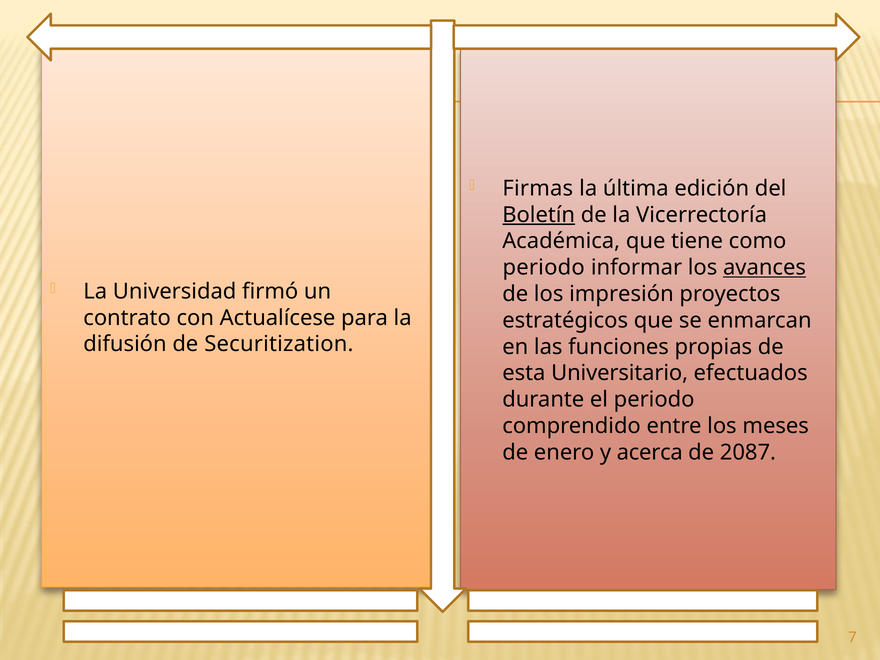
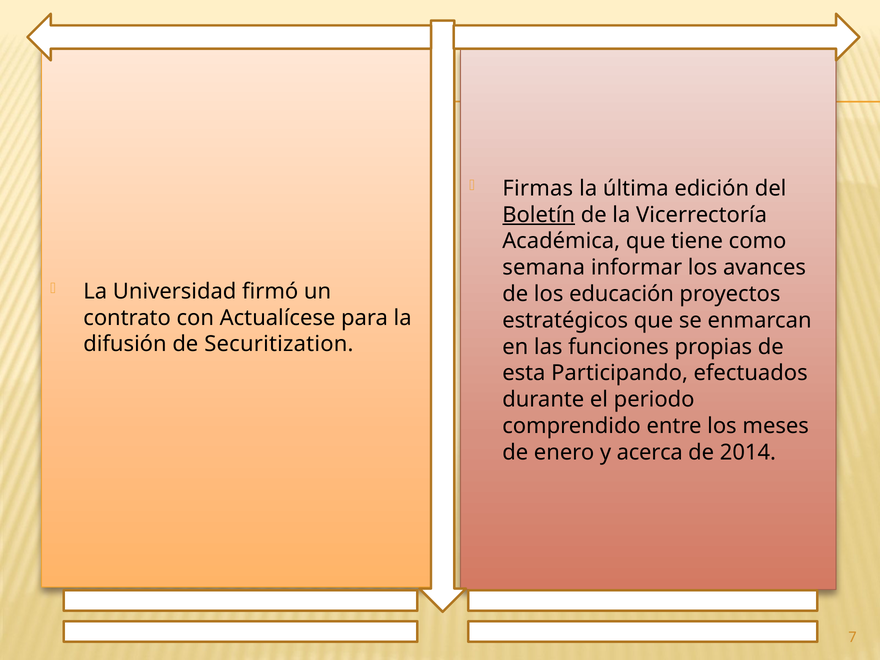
periodo: periodo -> semana (544, 268)
avances underline: present -> none (764, 268)
impresión: impresión -> educación (622, 294)
Universitario: Universitario -> Participando (620, 373)
2087: 2087 -> 2014 (748, 452)
